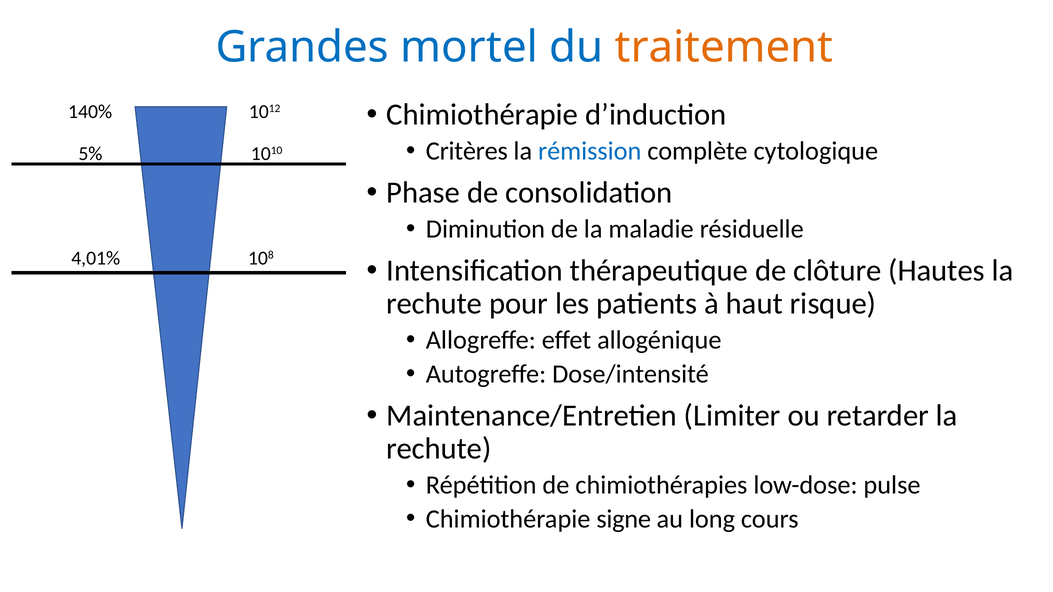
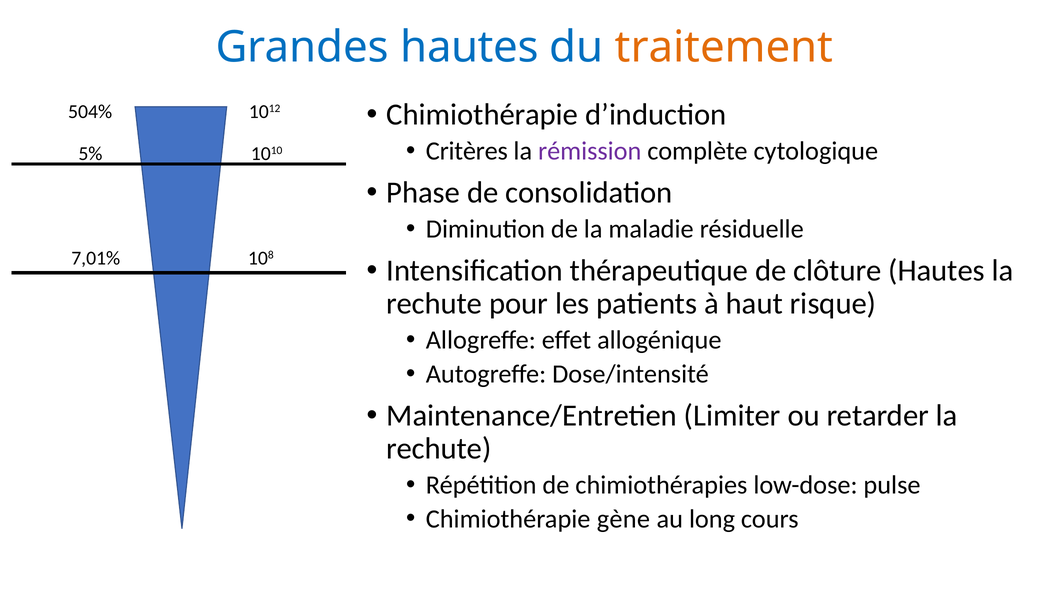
Grandes mortel: mortel -> hautes (469, 47)
140%: 140% -> 504% (90, 112)
rémission colour: blue -> purple (590, 151)
4,01%: 4,01% -> 7,01% (96, 258)
signe: signe -> gène (623, 519)
